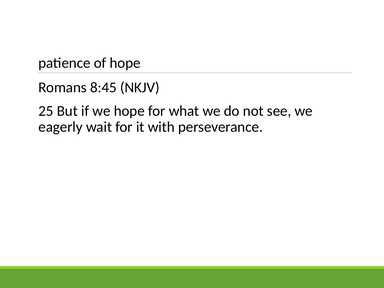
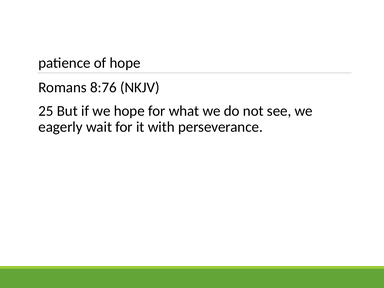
8:45: 8:45 -> 8:76 (103, 87)
